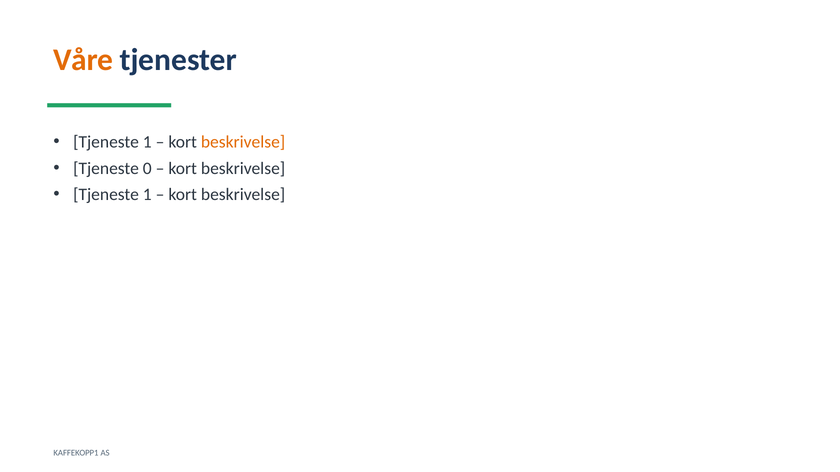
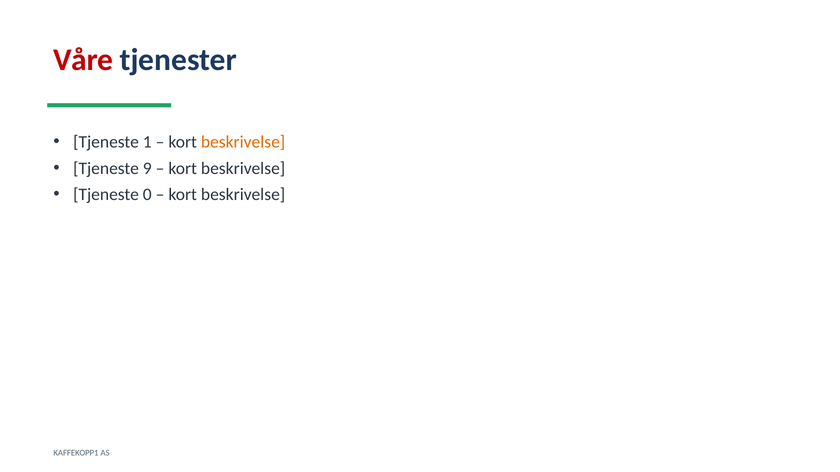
Våre colour: orange -> red (83, 60)
0: 0 -> 9 (147, 169)
1: 1 -> 0 (147, 195)
